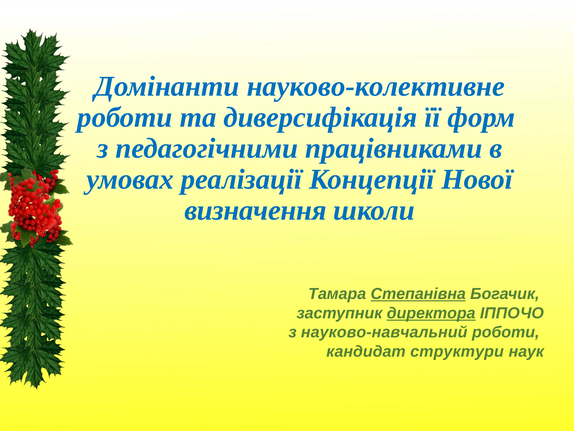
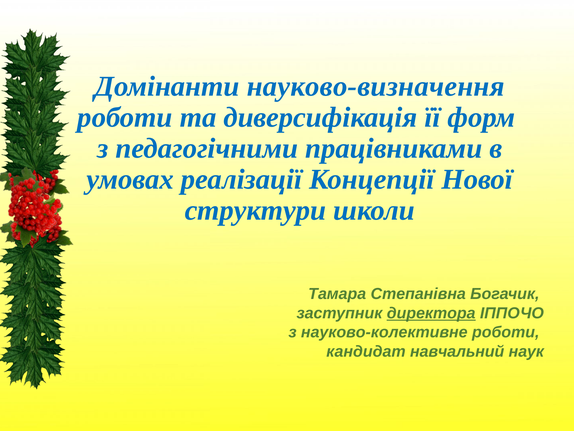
науково-колективне: науково-колективне -> науково-визначення (376, 86)
визначення: визначення -> структури (255, 210)
Степанівна underline: present -> none (418, 294)
науково-навчальний: науково-навчальний -> науково-колективне (384, 332)
структури: структури -> навчальний (457, 351)
